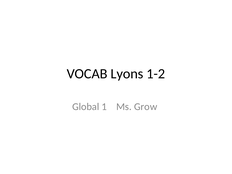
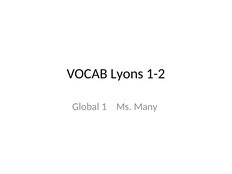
Grow: Grow -> Many (146, 107)
